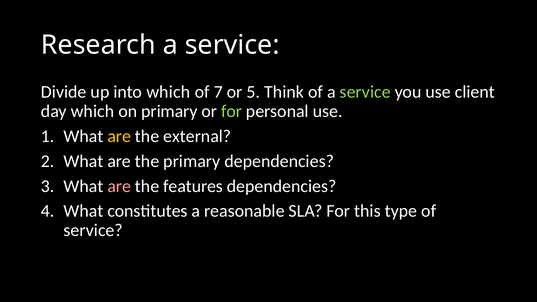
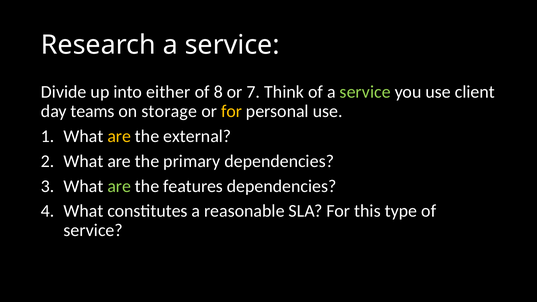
into which: which -> either (168, 92)
7: 7 -> 8 (218, 92)
5: 5 -> 7 (253, 92)
day which: which -> teams (93, 111)
on primary: primary -> storage (169, 111)
for colour: light green -> yellow (232, 111)
are colour: pink -> light green (119, 186)
